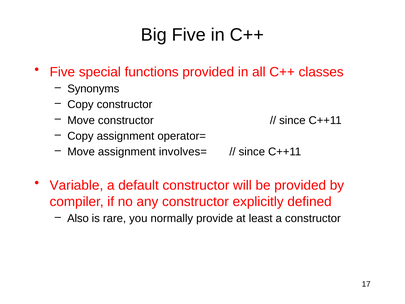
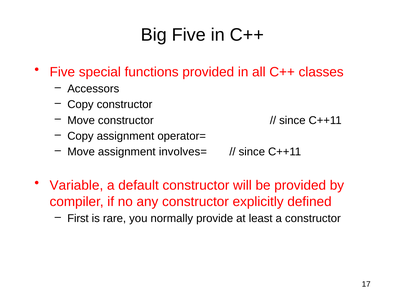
Synonyms: Synonyms -> Accessors (93, 89)
Also: Also -> First (78, 218)
